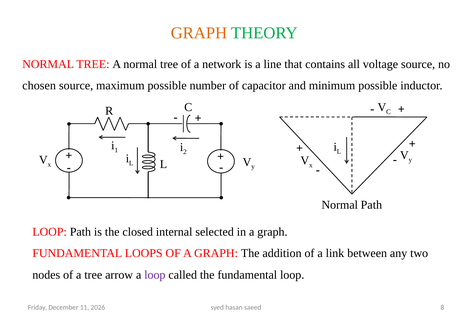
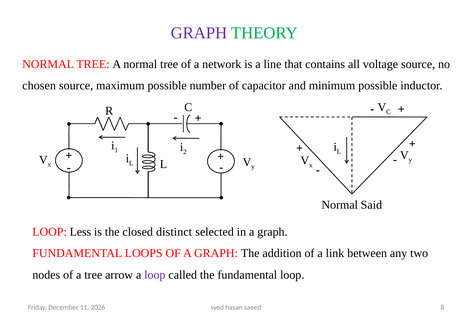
GRAPH colour: orange -> purple (199, 33)
Normal Path: Path -> Said (371, 205)
LOOP Path: Path -> Less (80, 232)
internal: internal -> distinct (174, 232)
